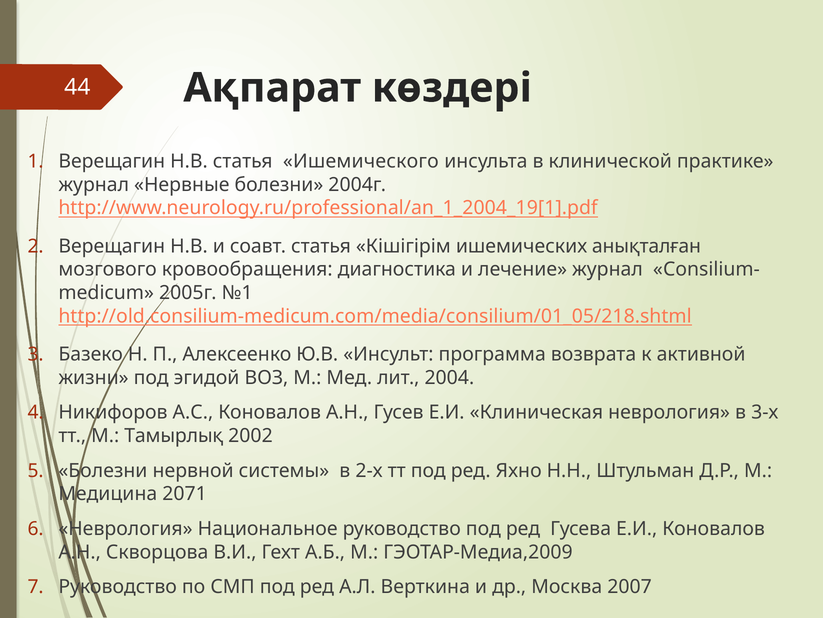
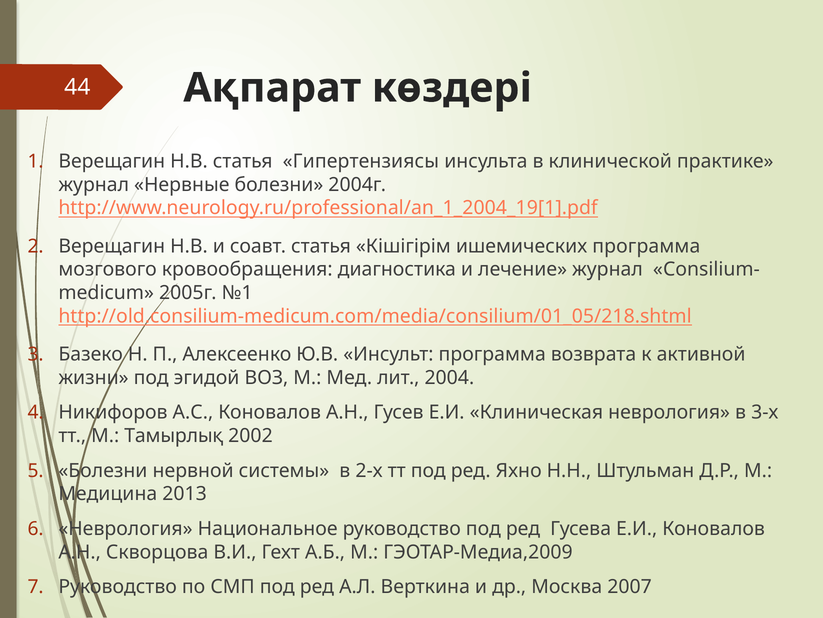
Ишемического: Ишемического -> Гипертензиясы (361, 161)
ишемических анықталған: анықталған -> программа (646, 246)
2071: 2071 -> 2013 (185, 493)
